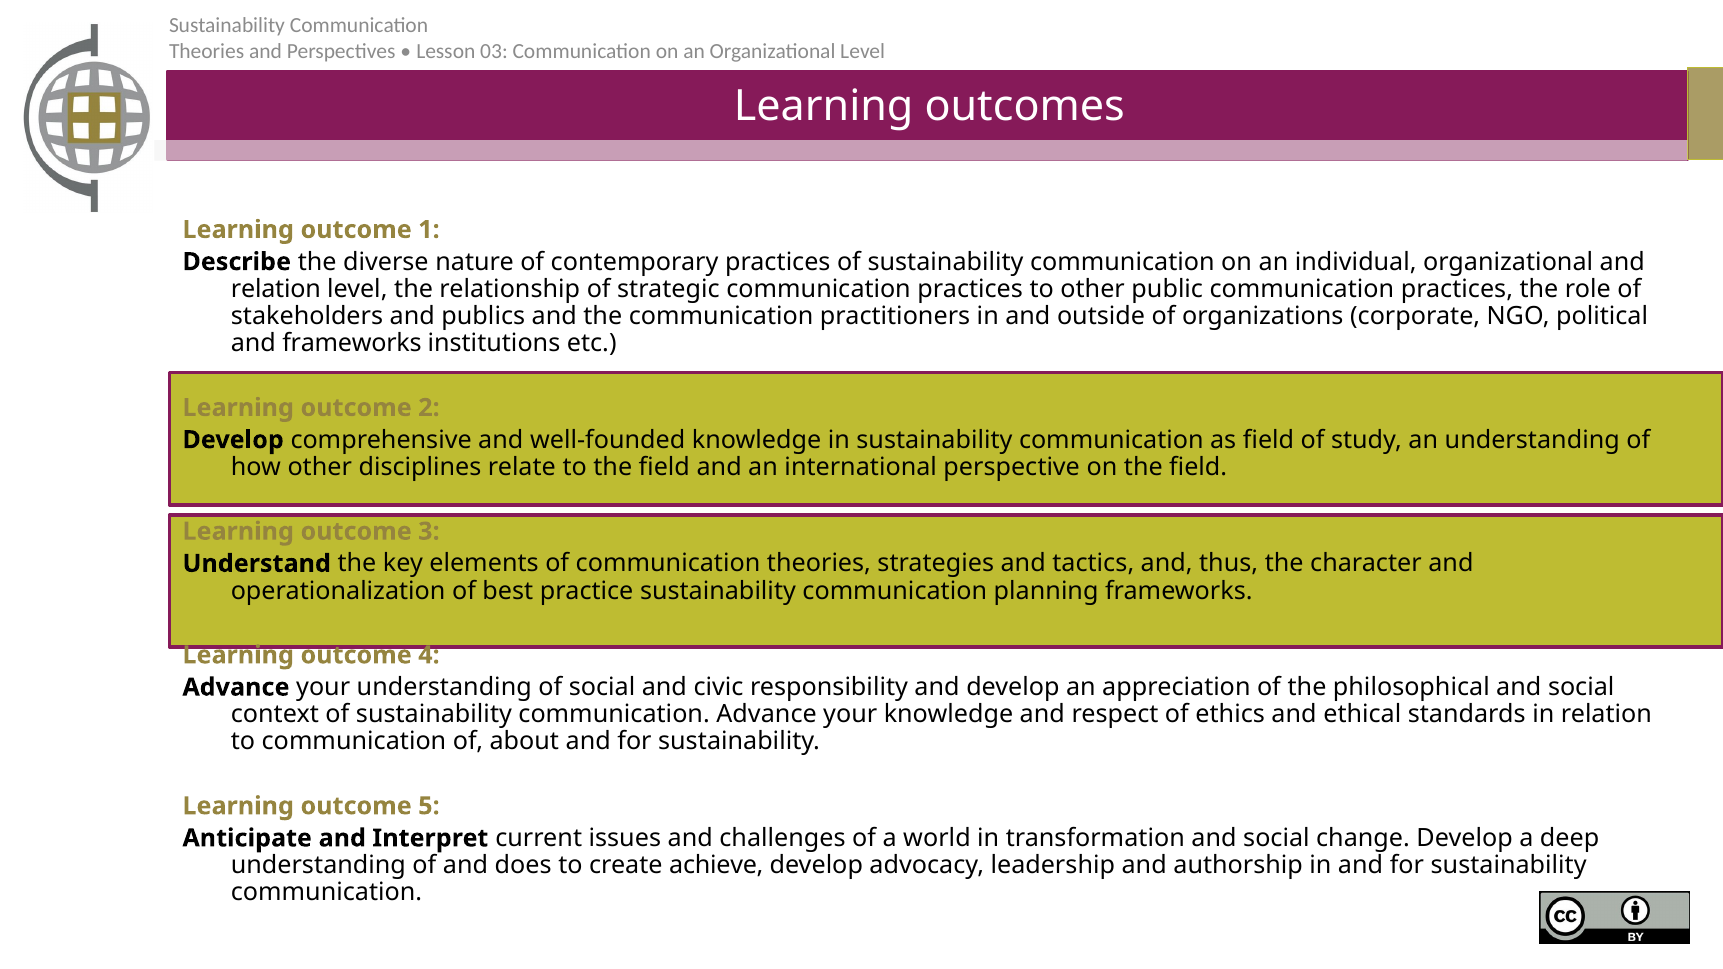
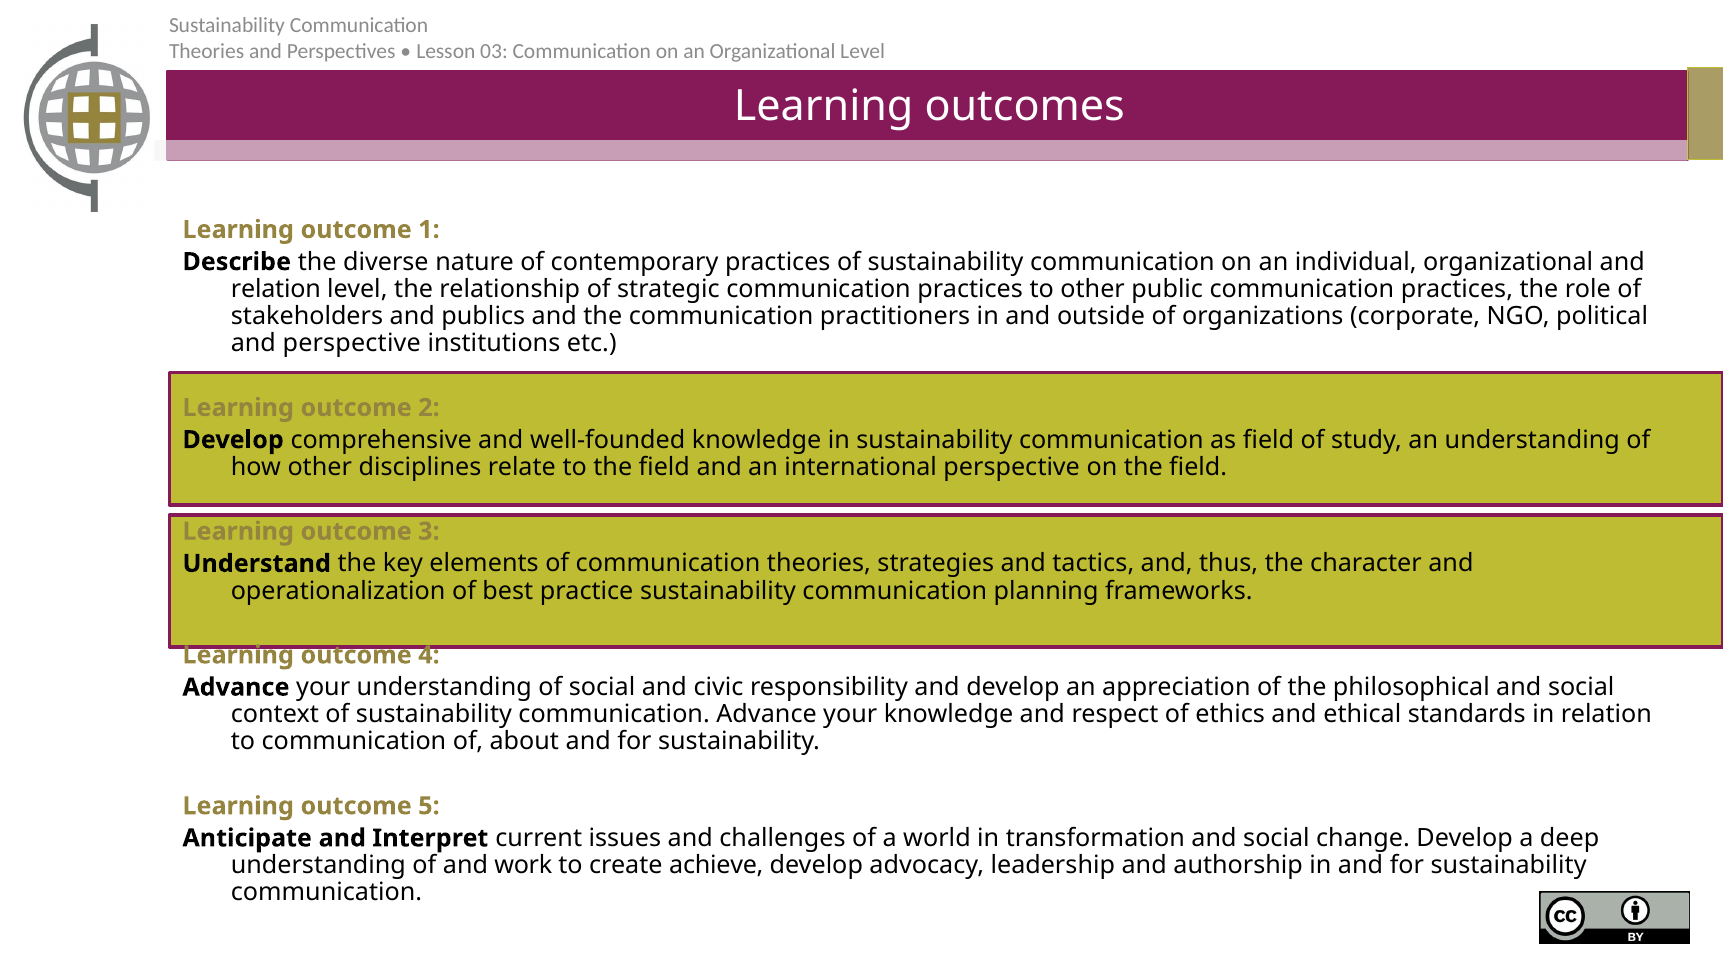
and frameworks: frameworks -> perspective (352, 343)
does: does -> work (523, 865)
